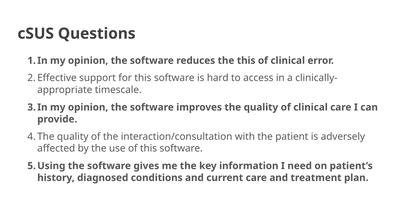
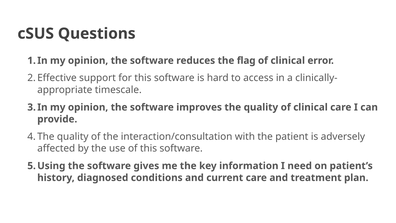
the this: this -> flag (246, 60)
